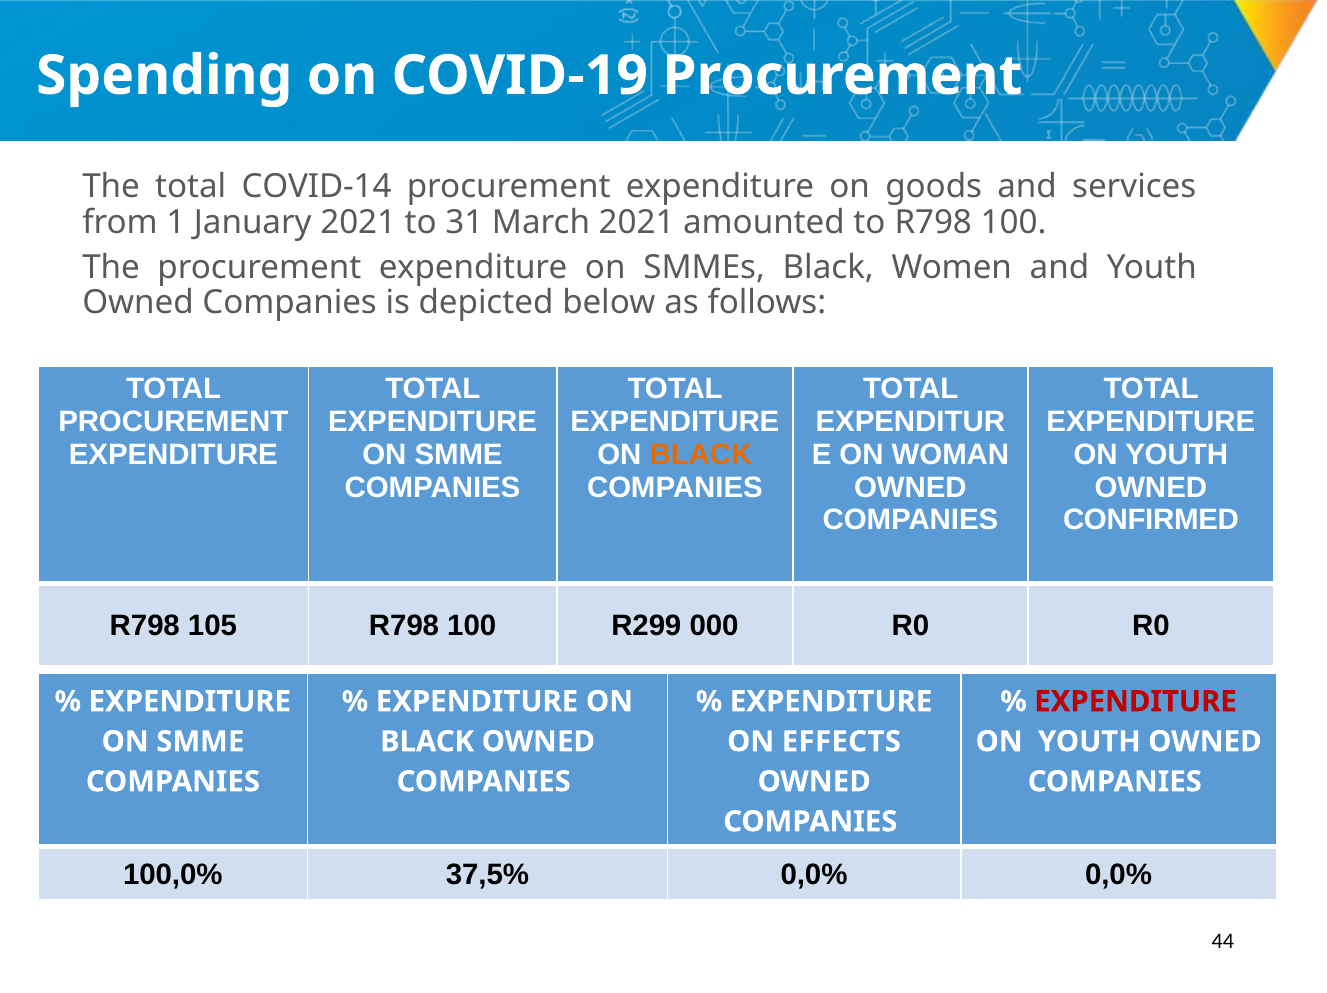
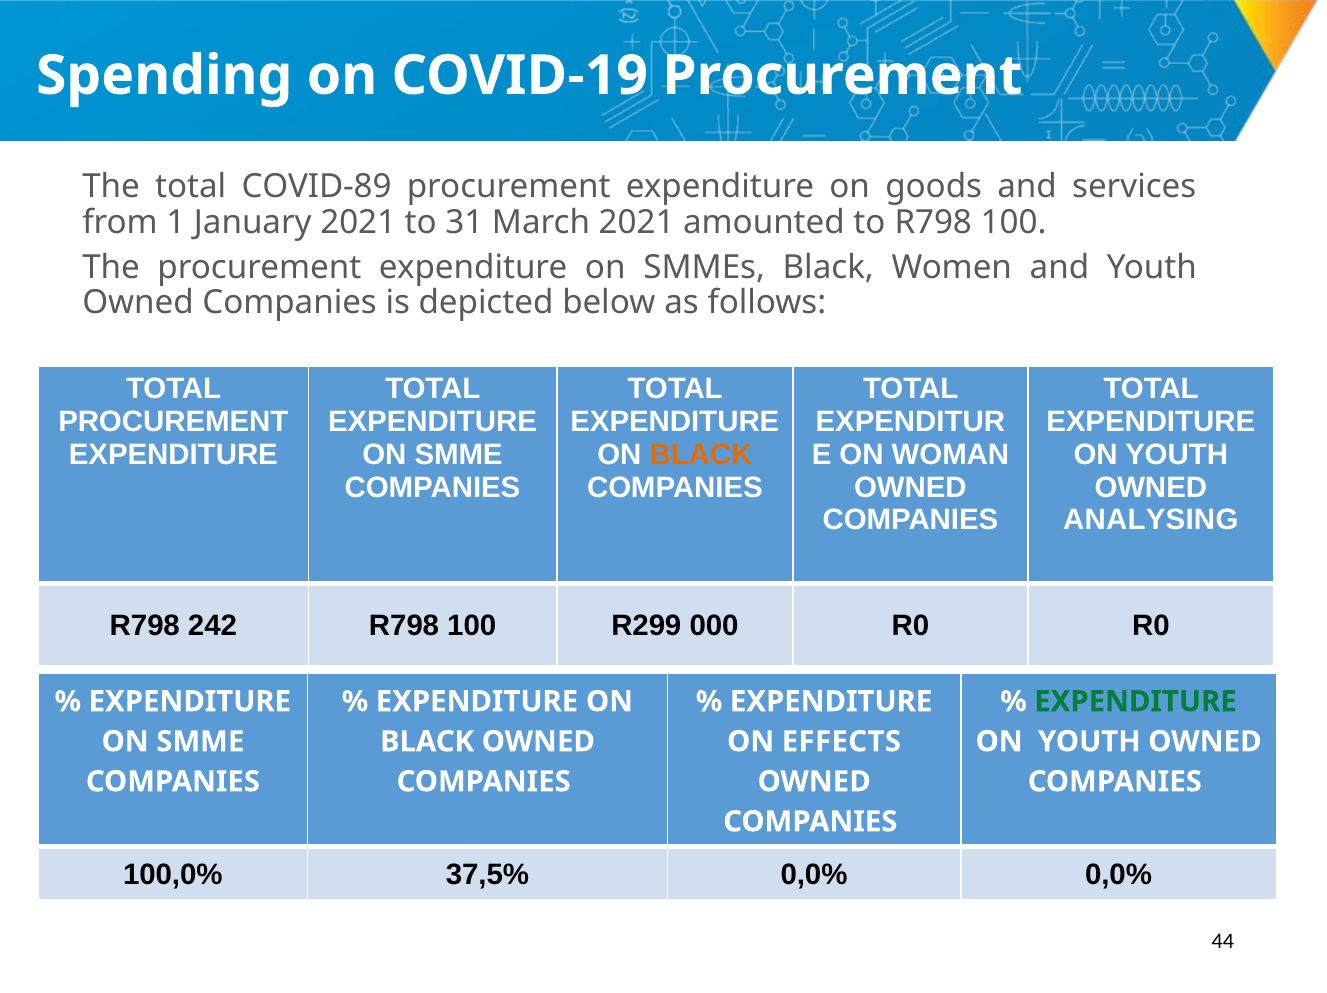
COVID-14: COVID-14 -> COVID-89 (317, 186)
CONFIRMED: CONFIRMED -> ANALYSING (1151, 520)
105: 105 -> 242 (212, 626)
EXPENDITURE colour: red -> green (1136, 701)
